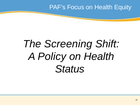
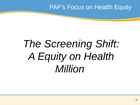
A Policy: Policy -> Equity (52, 56)
Status: Status -> Million (70, 69)
